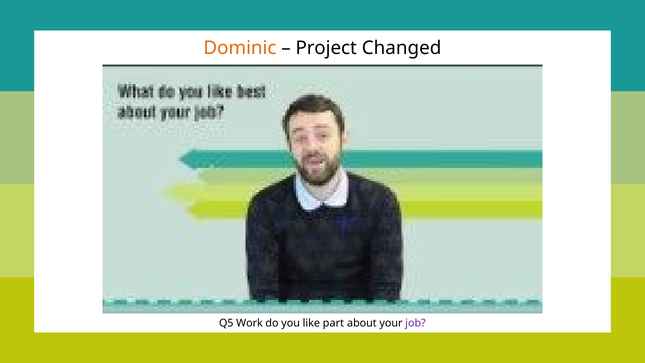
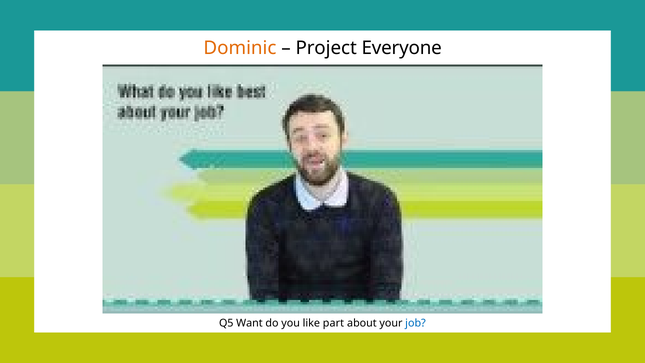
Changed: Changed -> Everyone (402, 48)
Work: Work -> Want (249, 323)
job colour: purple -> blue (416, 323)
